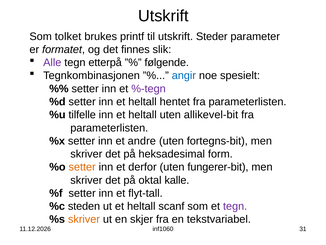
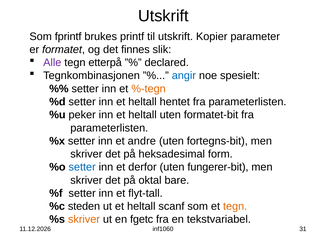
tolket: tolket -> fprintf (68, 36)
Steder: Steder -> Kopier (212, 36)
følgende: følgende -> declared (167, 62)
%-tegn colour: purple -> orange (149, 89)
tilfelle: tilfelle -> peker (82, 115)
allikevel-bit: allikevel-bit -> formatet-bit (211, 115)
setter colour: orange -> blue (82, 167)
kalle: kalle -> bare (177, 180)
tegn colour: purple -> orange (235, 206)
skjer: skjer -> fgetc (142, 219)
